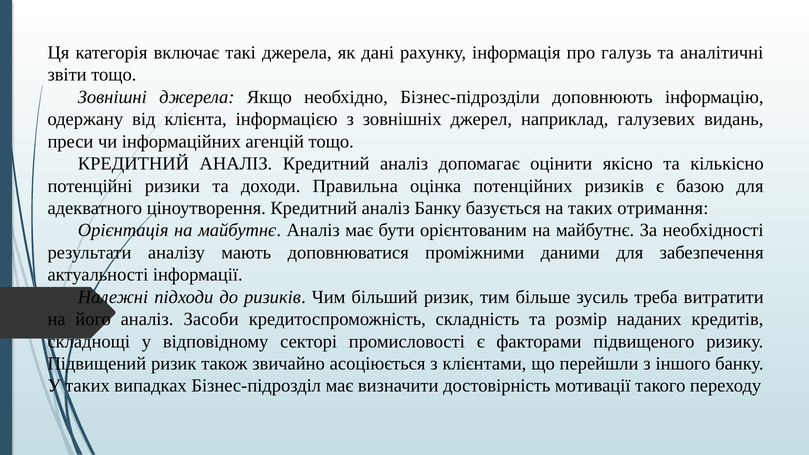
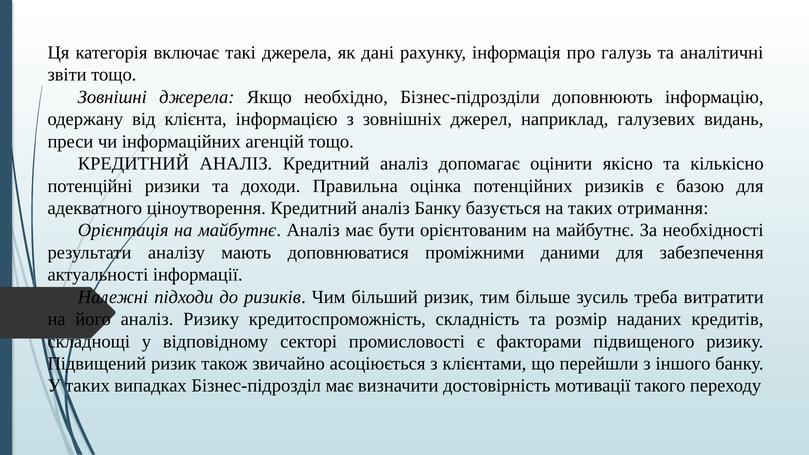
аналіз Засоби: Засоби -> Ризику (211, 319)
